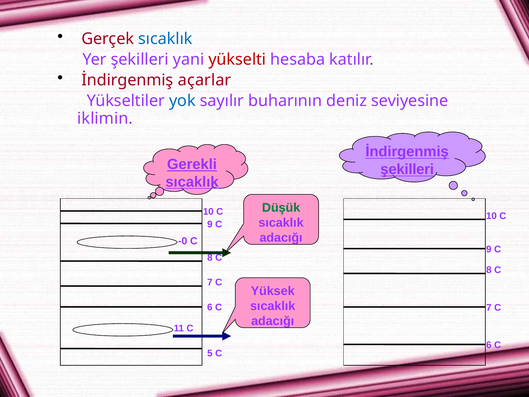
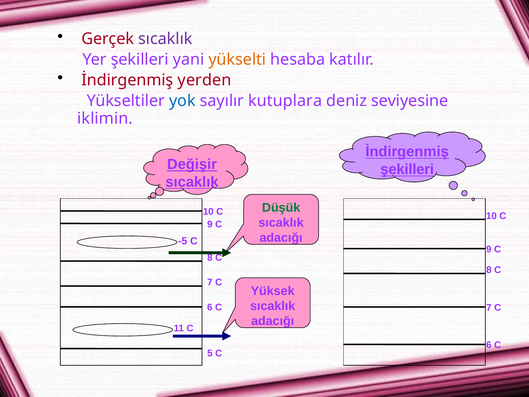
sıcaklık colour: blue -> purple (165, 39)
yükselti colour: red -> orange (237, 60)
açarlar: açarlar -> yerden (205, 80)
buharının: buharının -> kutuplara (285, 101)
Gerekli: Gerekli -> Değişir (192, 164)
-0: -0 -> -5 (183, 241)
